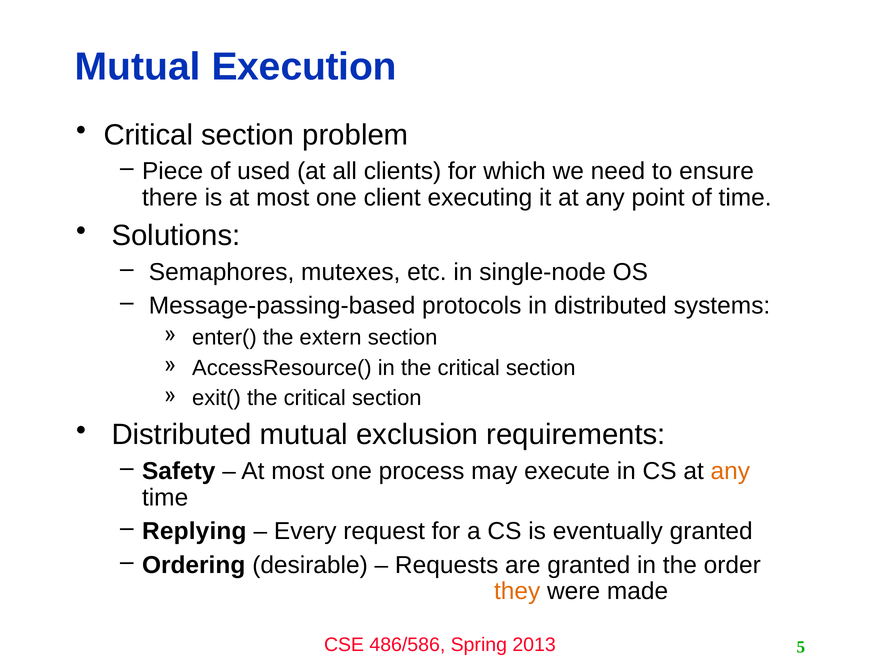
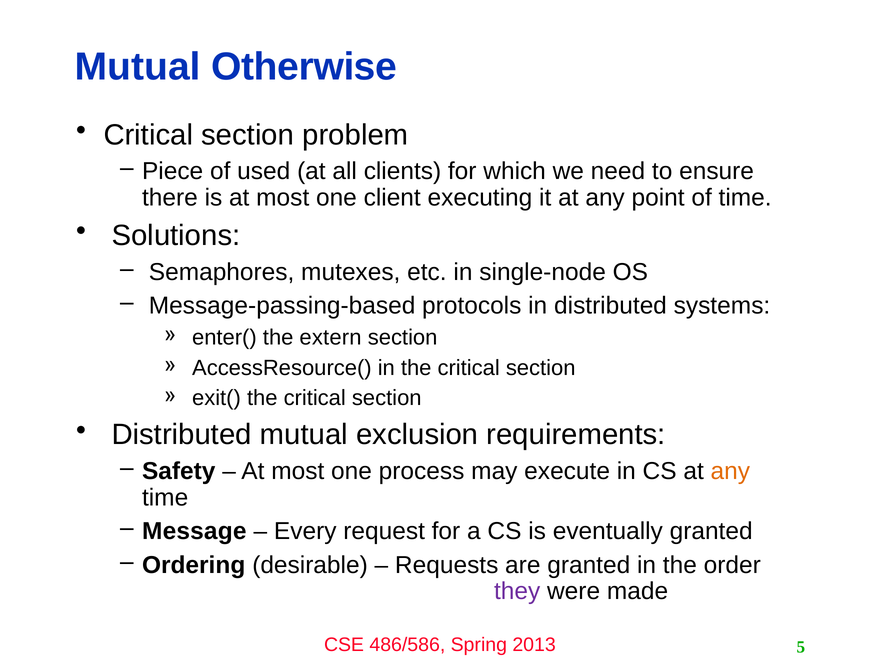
Execution: Execution -> Otherwise (304, 67)
Replying: Replying -> Message (194, 531)
they colour: orange -> purple (517, 591)
